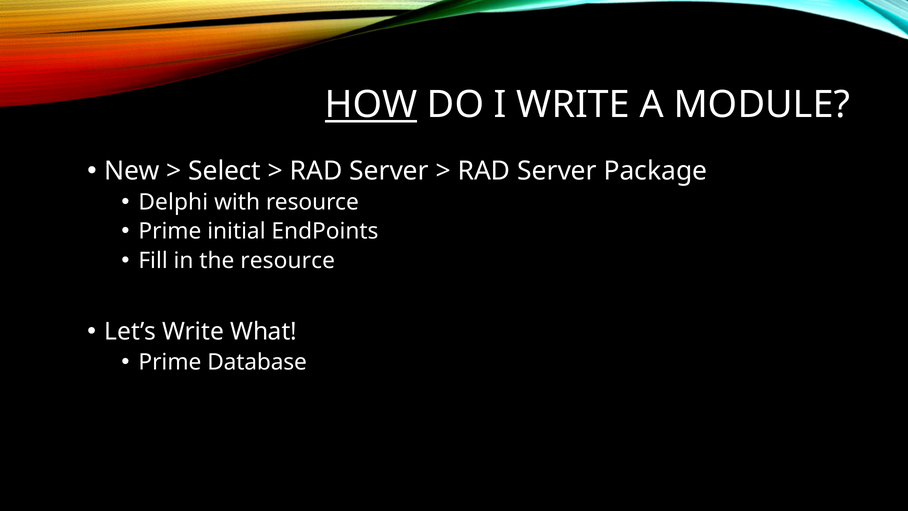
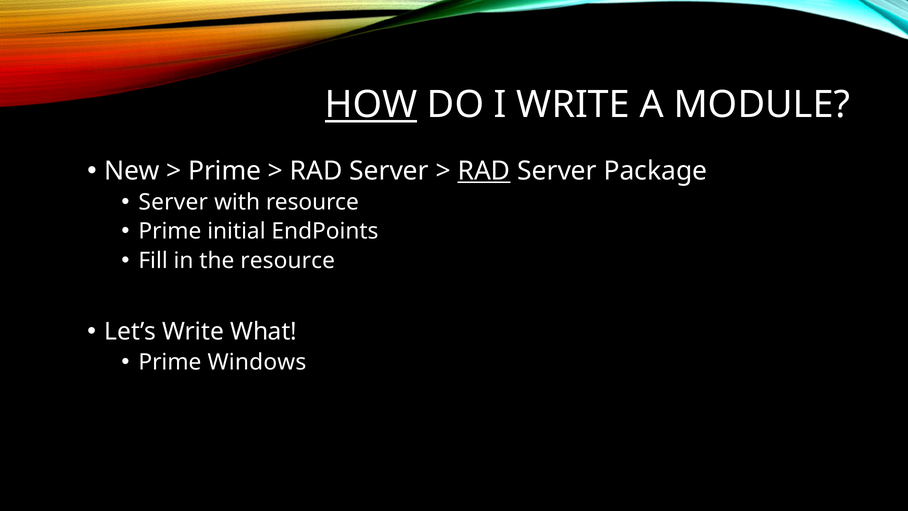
Select: Select -> Prime (225, 171)
RAD underline: none -> present (484, 171)
Delphi: Delphi -> Server (173, 202)
Database: Database -> Windows (257, 362)
